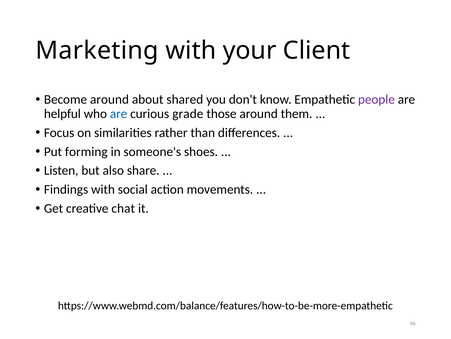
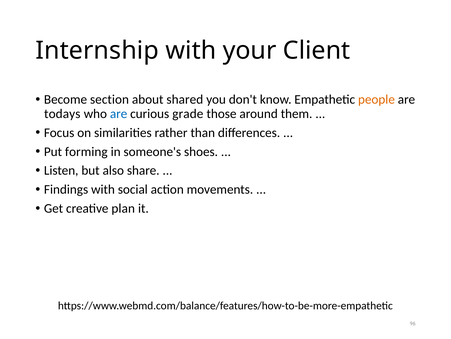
Marketing: Marketing -> Internship (97, 51)
Become around: around -> section (109, 99)
people colour: purple -> orange (376, 99)
helpful: helpful -> todays (62, 114)
chat: chat -> plan (123, 208)
